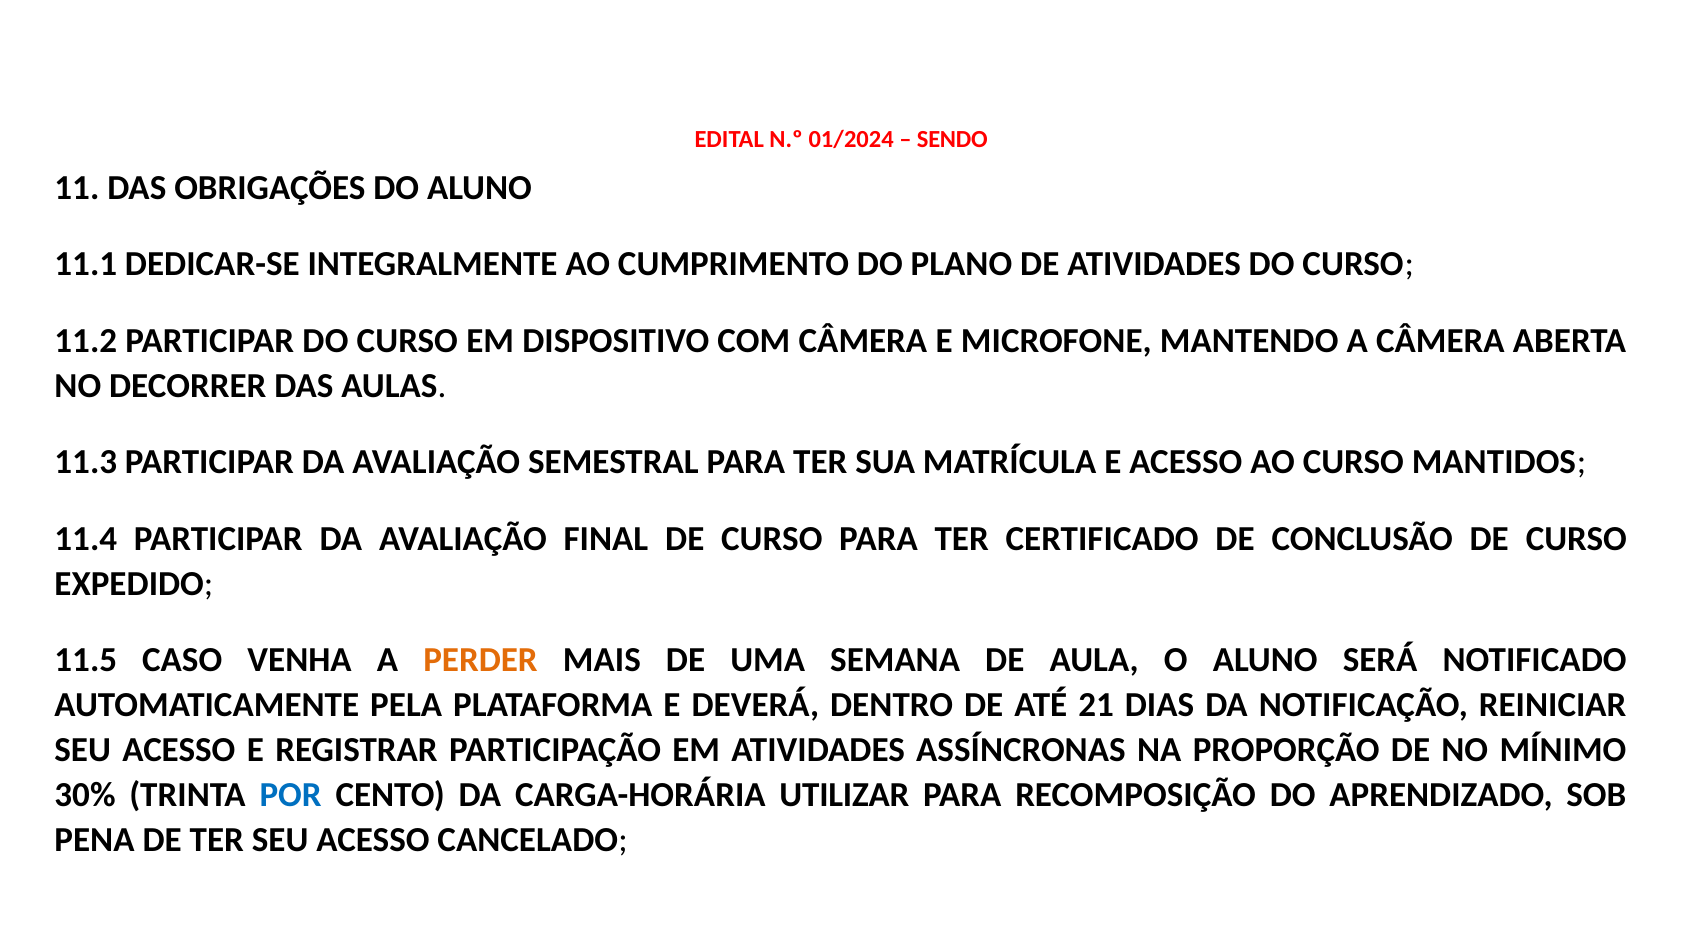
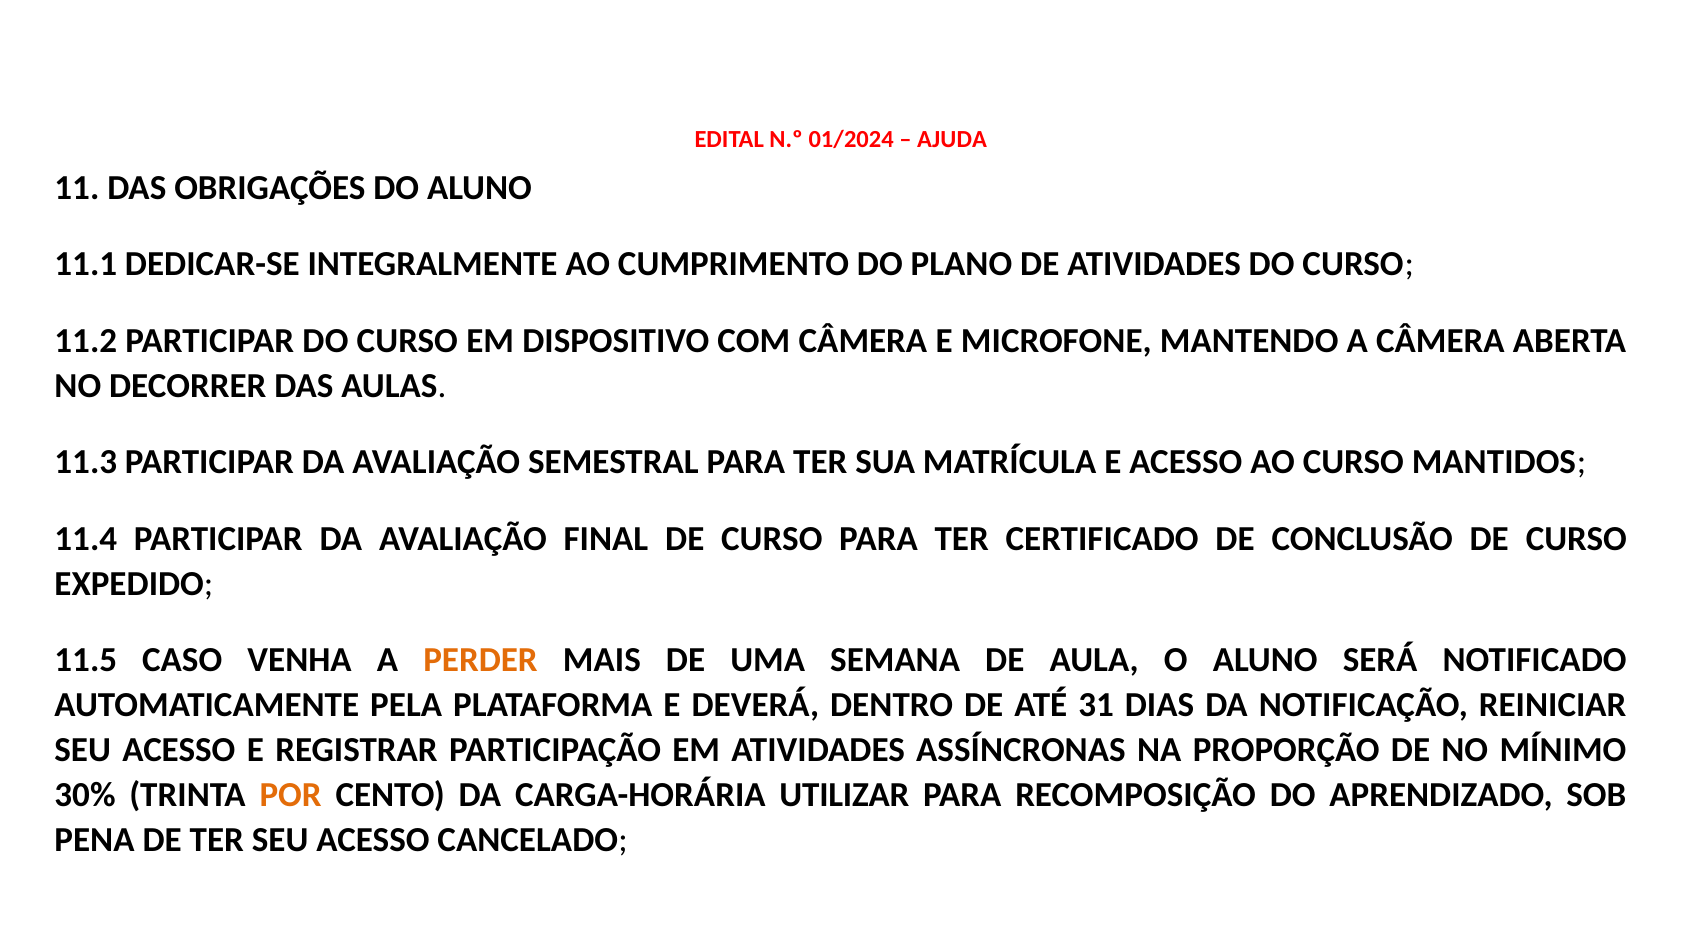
SENDO: SENDO -> AJUDA (952, 140)
21: 21 -> 31 (1096, 705)
POR colour: blue -> orange (291, 795)
